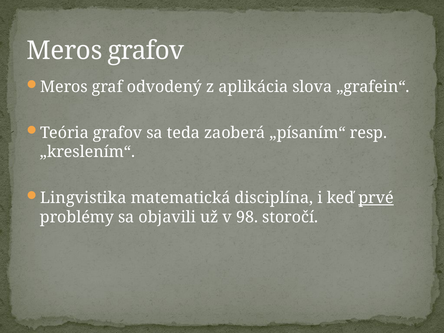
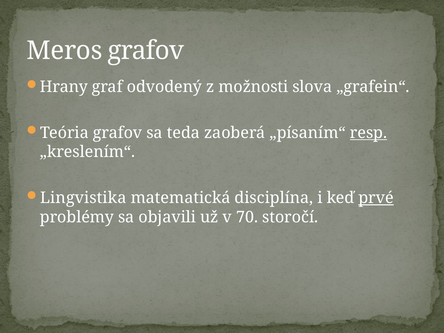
Meros: Meros -> Hrany (64, 87)
aplikácia: aplikácia -> možnosti (253, 87)
resp underline: none -> present (369, 133)
98: 98 -> 70 (247, 217)
